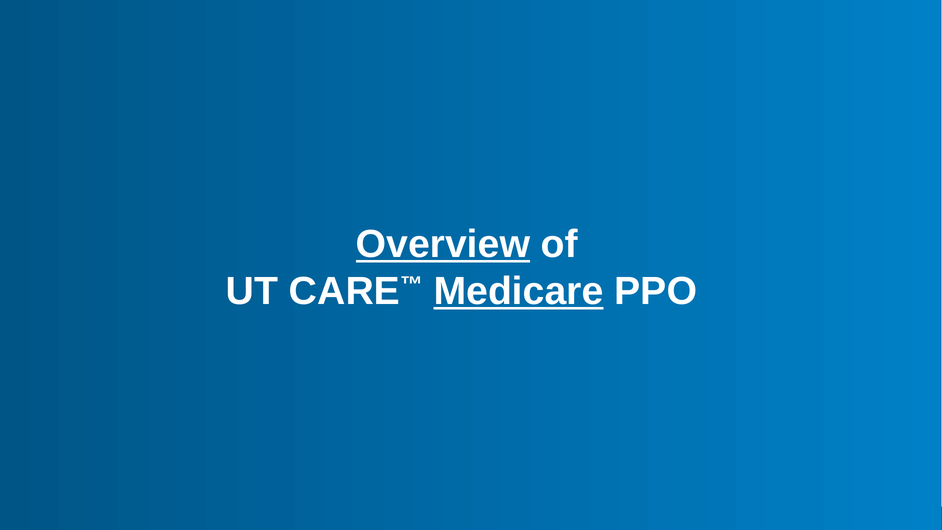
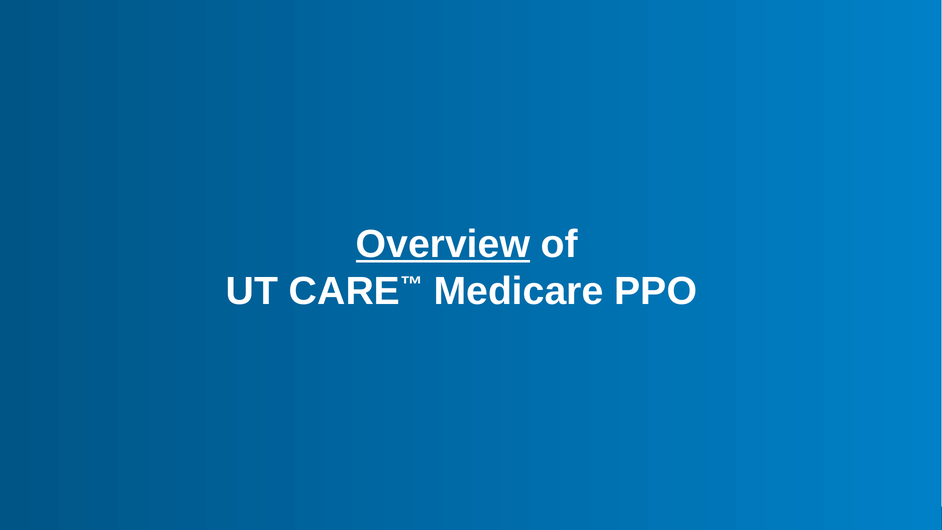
Medicare underline: present -> none (519, 291)
